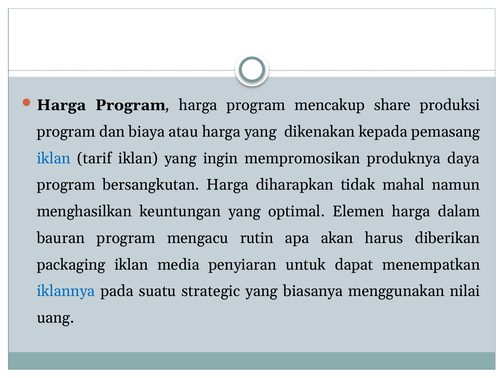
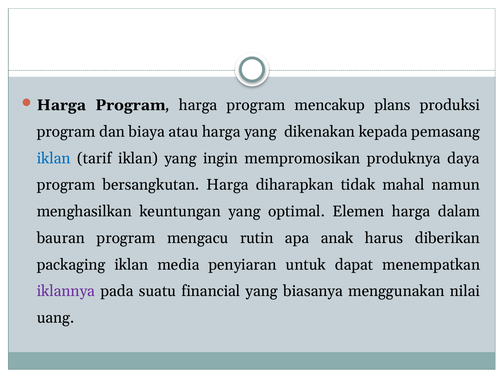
share: share -> plans (392, 105)
akan: akan -> anak (337, 238)
iklannya colour: blue -> purple (66, 291)
strategic: strategic -> financial (211, 291)
